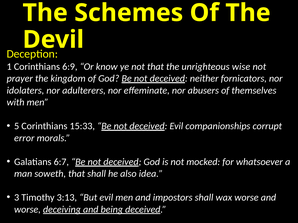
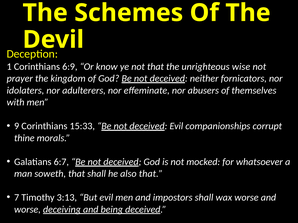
5: 5 -> 9 (17, 126)
error: error -> thine (24, 138)
also idea: idea -> that (151, 174)
3: 3 -> 7 (17, 198)
